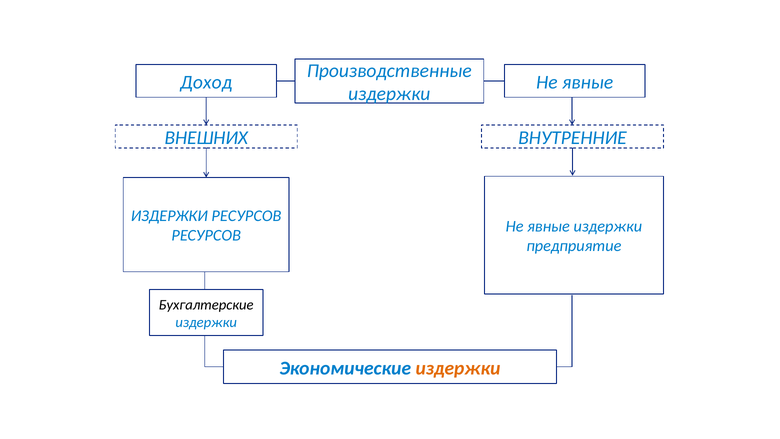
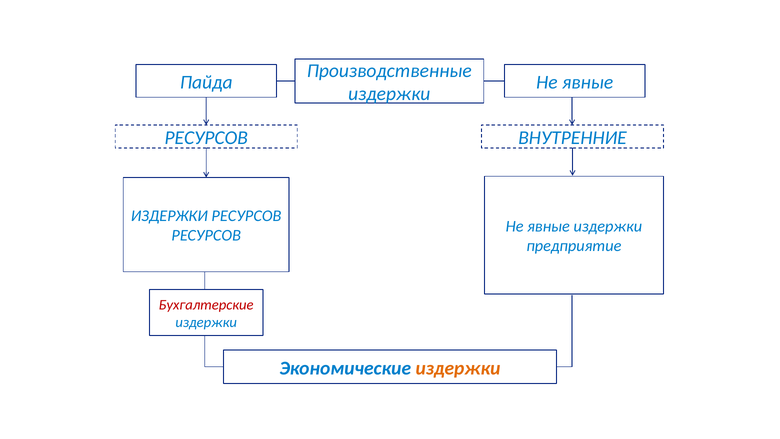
Доход: Доход -> Пайда (206, 82)
ВНЕШНИХ: ВНЕШНИХ -> РЕСУРСОВ (206, 138)
Бухгалтерские colour: black -> red (206, 305)
